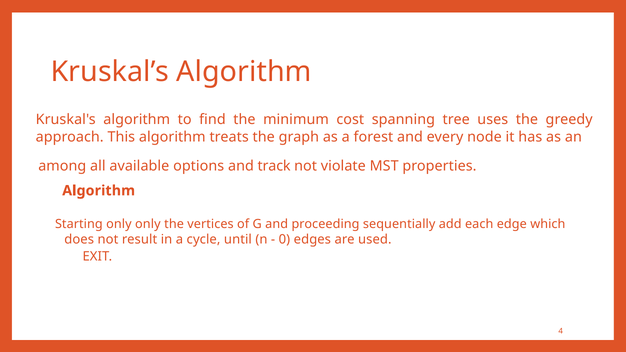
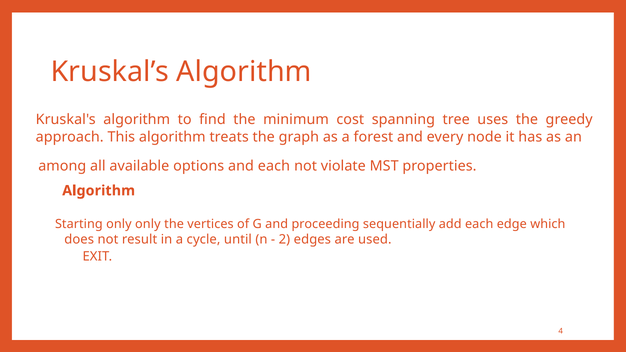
and track: track -> each (274, 166)
0: 0 -> 2 (284, 240)
